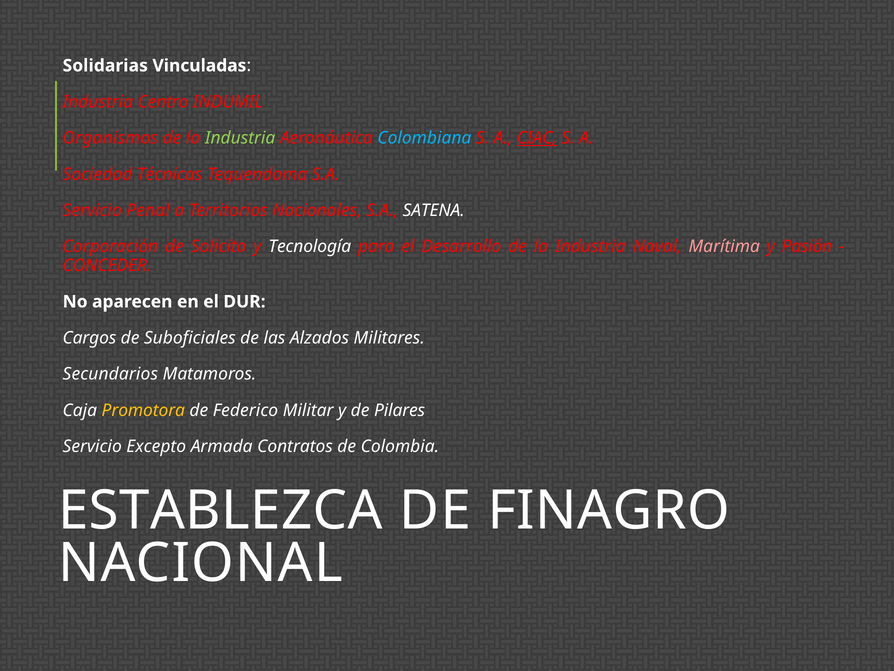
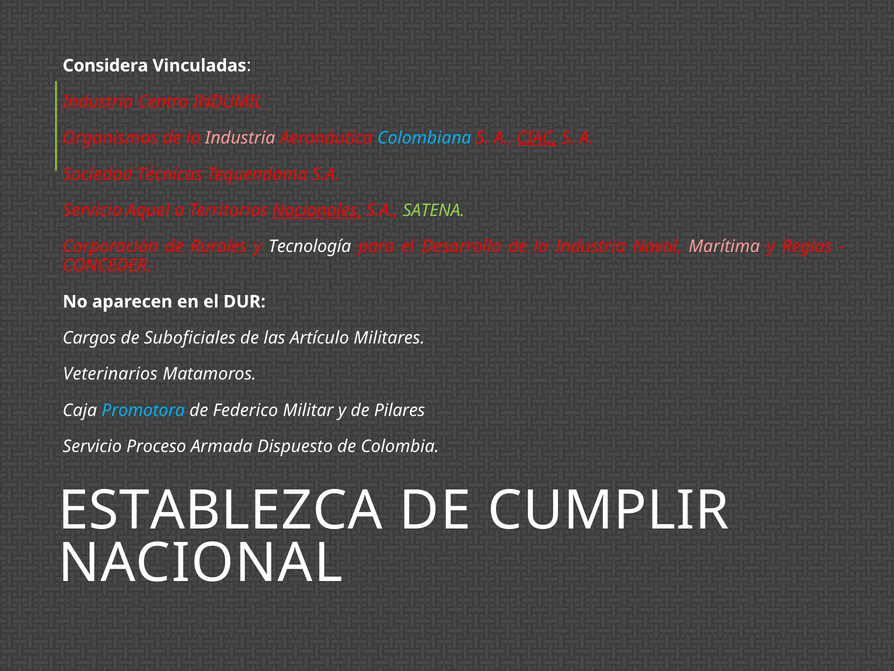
Solidarias: Solidarias -> Considera (105, 66)
Industria colour: light green -> pink (240, 138)
Penal: Penal -> Aquel (148, 210)
Nacionales underline: none -> present (317, 210)
SATENA colour: white -> light green (434, 210)
Solicita: Solicita -> Rurales (219, 247)
Pasión: Pasión -> Reglas (807, 247)
Alzados: Alzados -> Artículo (319, 338)
Secundarios: Secundarios -> Veterinarios (110, 374)
Promotora colour: yellow -> light blue (143, 410)
Excepto: Excepto -> Proceso (156, 446)
Contratos: Contratos -> Dispuesto (295, 446)
FINAGRO: FINAGRO -> CUMPLIR (609, 510)
